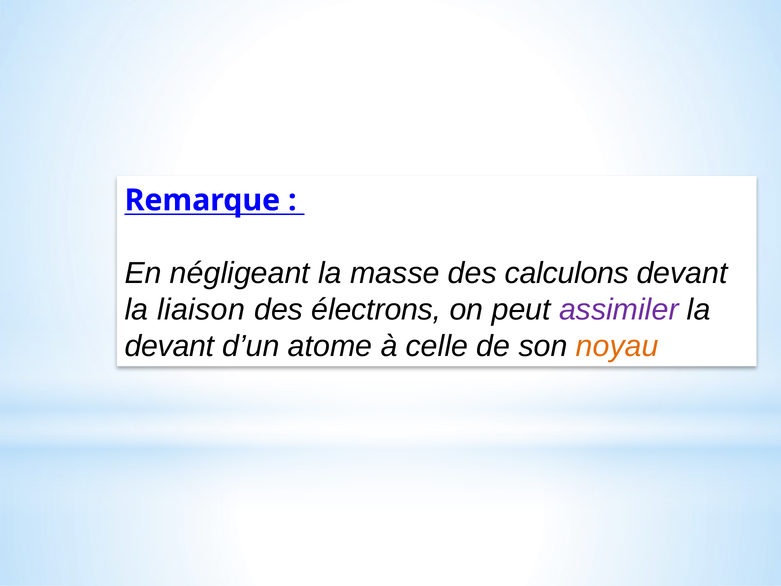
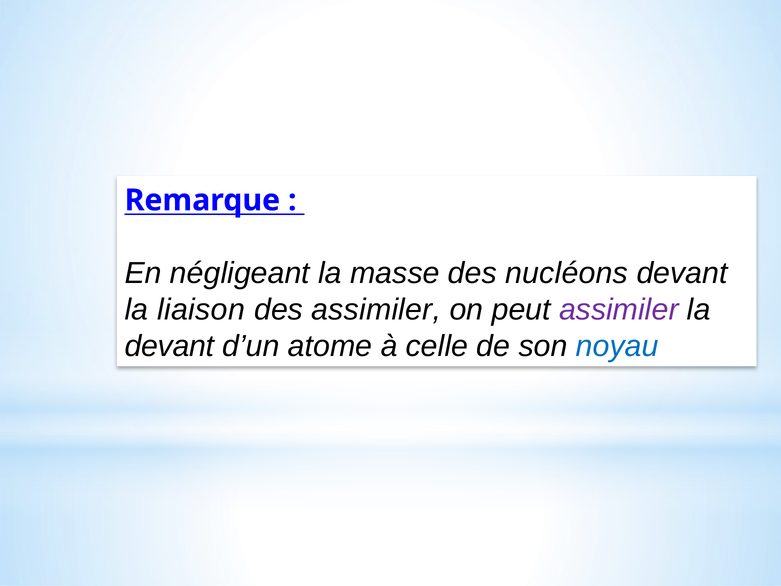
calculons: calculons -> nucléons (567, 273)
des électrons: électrons -> assimiler (376, 310)
noyau colour: orange -> blue (617, 346)
